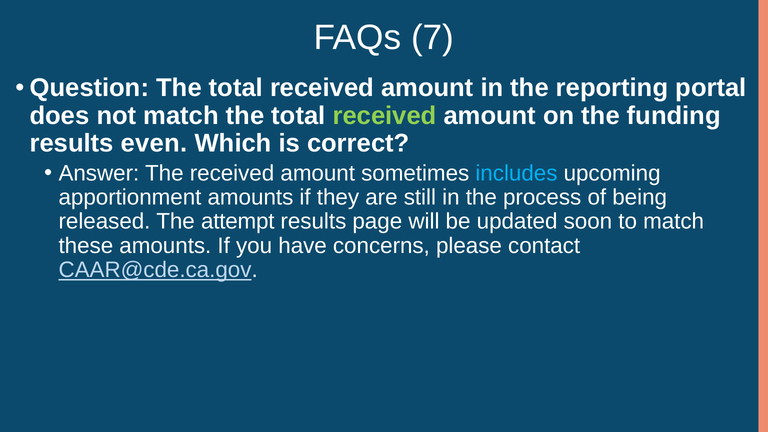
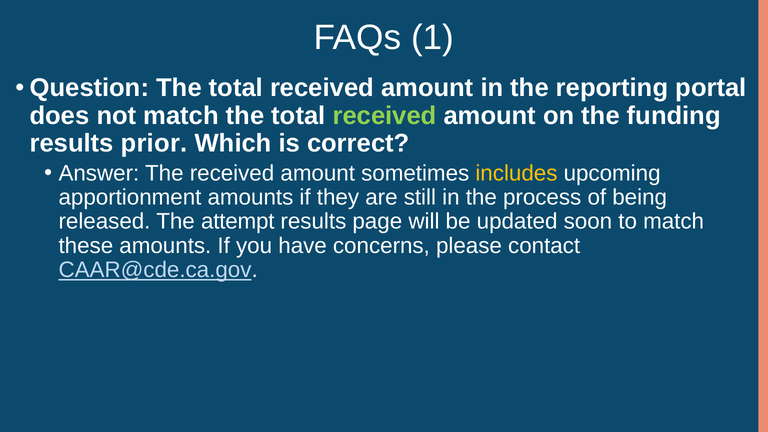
7: 7 -> 1 (433, 38)
even: even -> prior (154, 143)
includes colour: light blue -> yellow (516, 173)
